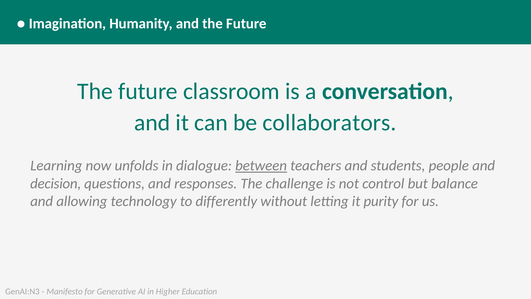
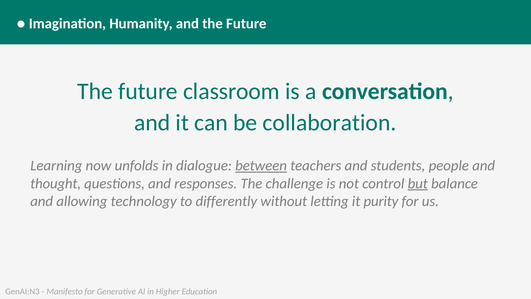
collaborators: collaborators -> collaboration (330, 123)
decision: decision -> thought (56, 183)
but underline: none -> present (418, 183)
